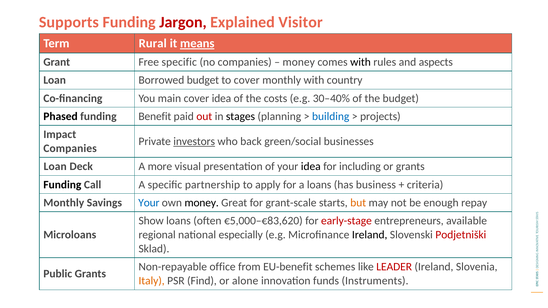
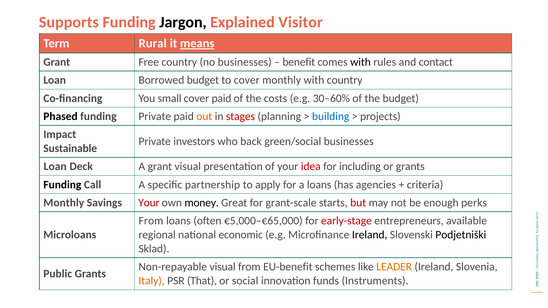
Jargon colour: red -> black (183, 22)
Free specific: specific -> country (179, 62)
no companies: companies -> businesses (245, 62)
money: money -> benefit (299, 62)
aspects: aspects -> contact (436, 62)
main: main -> small (170, 98)
cover idea: idea -> paid (221, 98)
30–40%: 30–40% -> 30–60% (331, 98)
funding Benefit: Benefit -> Private (155, 117)
out colour: red -> orange (204, 117)
stages colour: black -> red (241, 117)
investors underline: present -> none (194, 142)
Companies: Companies -> Sustainable (70, 149)
A more: more -> grant (160, 167)
idea colour: black -> red (311, 167)
business: business -> agencies (376, 185)
Your colour: blue -> red (149, 203)
but colour: orange -> red (358, 203)
repay: repay -> perks (474, 203)
Show: Show -> From (151, 221)
€5,000–€83,620: €5,000–€83,620 -> €5,000–€65,000 (263, 221)
especially: especially -> economic (241, 235)
Podjetniški colour: red -> black (461, 235)
Non-repayable office: office -> visual (223, 267)
LEADER colour: red -> orange (394, 267)
Find: Find -> That (202, 281)
alone: alone -> social (245, 281)
